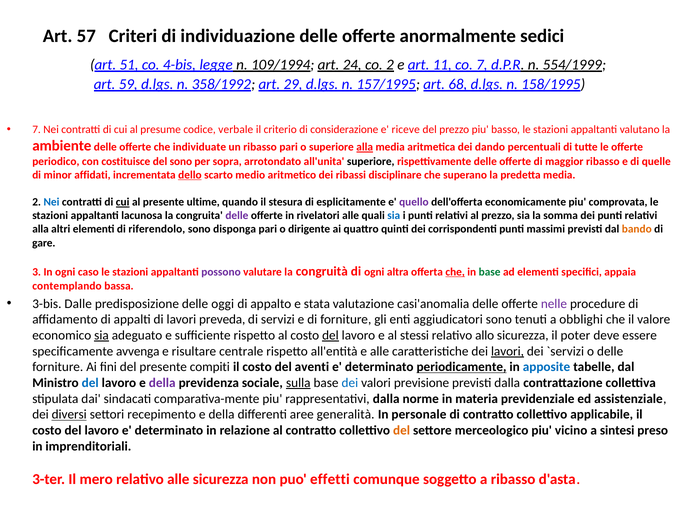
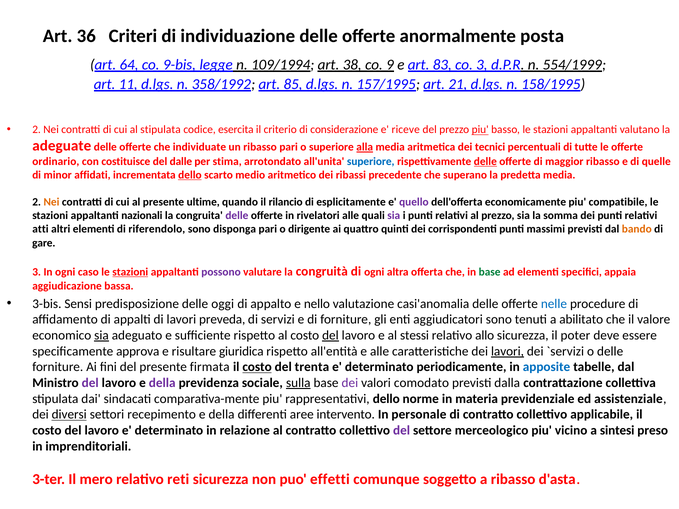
57: 57 -> 36 (86, 36)
sedici: sedici -> posta (542, 36)
51: 51 -> 64 (129, 65)
4-bis: 4-bis -> 9-bis (179, 65)
24: 24 -> 38 (352, 65)
co 2: 2 -> 9 (390, 65)
11: 11 -> 83 (442, 65)
co 7: 7 -> 3 (482, 65)
59: 59 -> 11 (128, 84)
29: 29 -> 85 (293, 84)
68: 68 -> 21 (458, 84)
7: 7 -> 2 (37, 130)
al presume: presume -> stipulata (161, 130)
verbale: verbale -> esercita (236, 130)
piu underline: none -> present (480, 130)
ambiente: ambiente -> adeguate (62, 146)
dando: dando -> tecnici (490, 147)
periodico: periodico -> ordinario (56, 161)
del sono: sono -> dalle (181, 161)
sopra: sopra -> stima (227, 161)
superiore colour: black -> blue (371, 161)
delle underline: none -> present (485, 161)
disciplinare: disciplinare -> precedente (395, 175)
Nei colour: blue -> orange (51, 202)
cui underline: present -> none (123, 202)
stesura: stesura -> rilancio (286, 202)
comprovata: comprovata -> compatibile (618, 202)
lacunosa: lacunosa -> nazionali (142, 216)
sia colour: blue -> purple (394, 216)
alla: alla -> atti (40, 229)
stazioni underline: none -> present (130, 272)
che underline: present -> none (455, 272)
contemplando: contemplando -> aggiudicazione (67, 286)
Dalle: Dalle -> Sensi (78, 304)
stata: stata -> nello (317, 304)
nelle colour: purple -> blue (554, 304)
obblighi: obblighi -> abilitato (581, 320)
avvenga: avvenga -> approva (138, 351)
centrale: centrale -> giuridica (241, 351)
compiti: compiti -> firmata (210, 367)
costo underline: none -> present (257, 367)
aventi: aventi -> trenta (312, 367)
periodicamente underline: present -> none (462, 367)
del colour: blue -> purple (90, 383)
dei colour: blue -> purple (350, 383)
previsione: previsione -> comodato (421, 383)
rappresentativi dalla: dalla -> dello (386, 399)
generalità: generalità -> intervento (346, 415)
del colour: orange -> purple (402, 431)
relativo alle: alle -> reti (178, 479)
